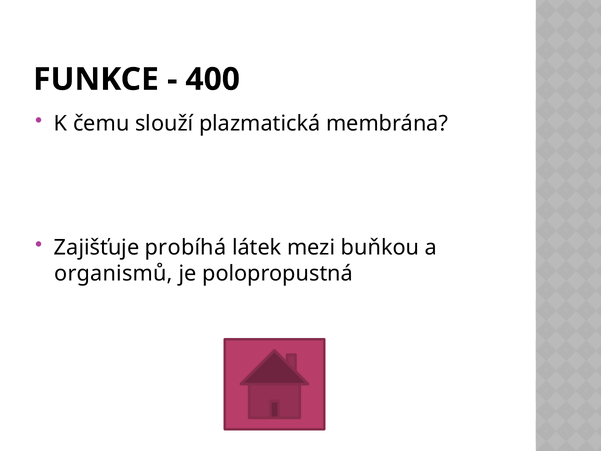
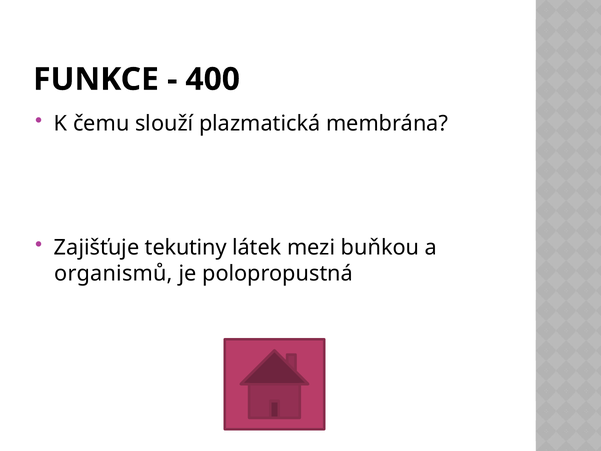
probíhá: probíhá -> tekutiny (186, 247)
